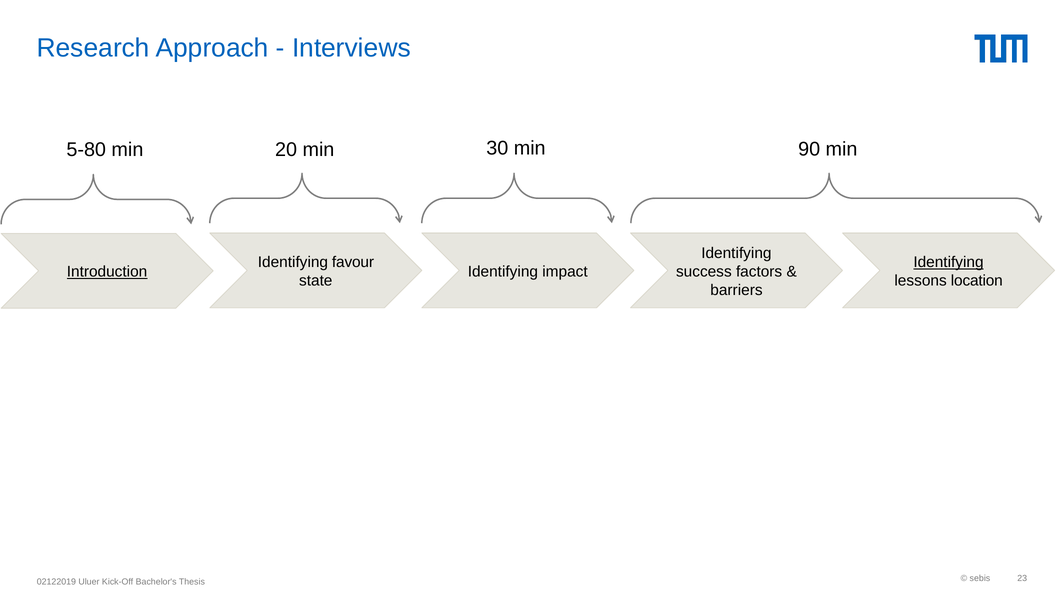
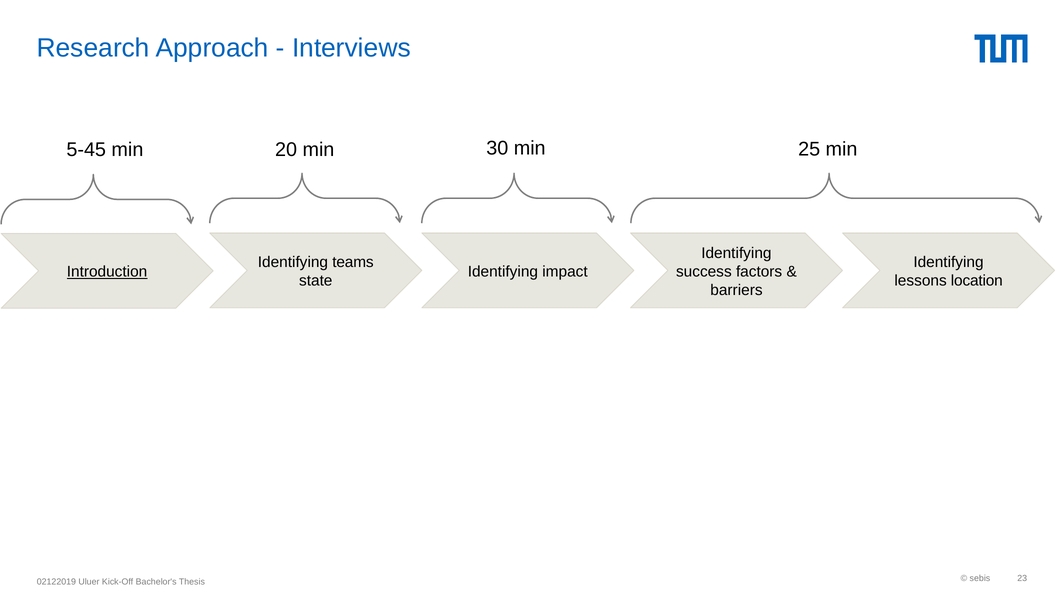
5-80: 5-80 -> 5-45 (86, 150)
90: 90 -> 25 (809, 149)
favour: favour -> teams (353, 262)
Identifying underline: present -> none (948, 262)
